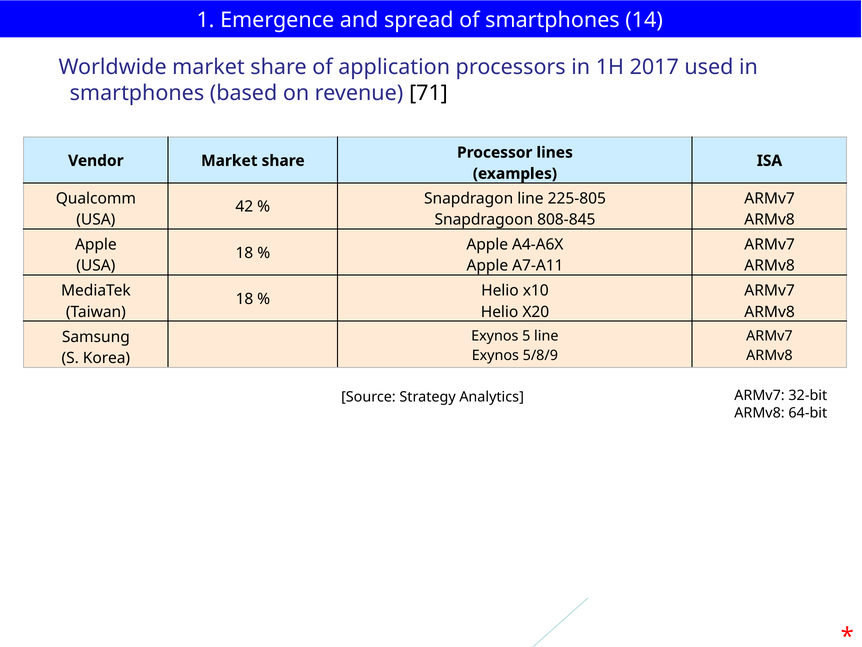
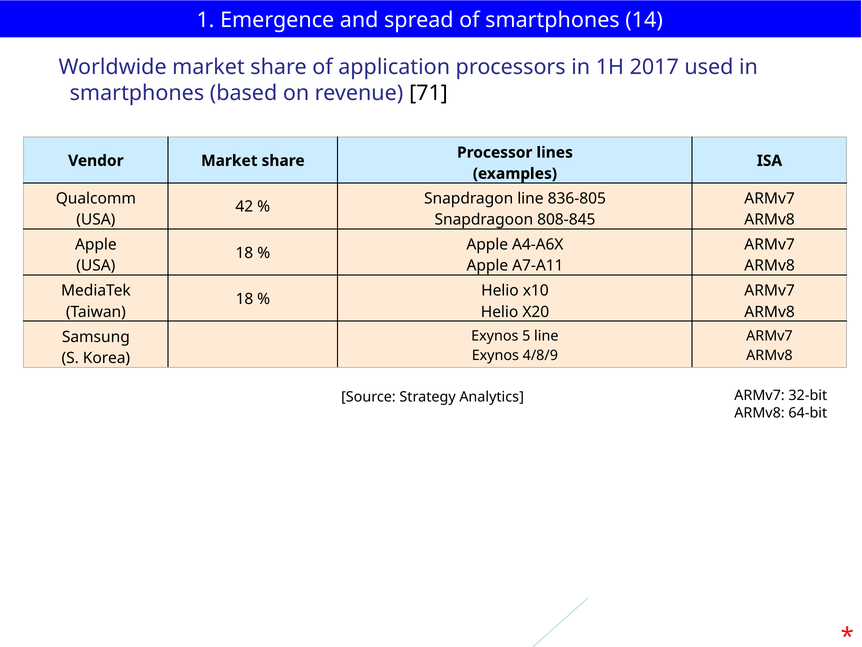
225-805: 225-805 -> 836-805 (577, 198)
5/8/9: 5/8/9 -> 4/8/9 (540, 355)
